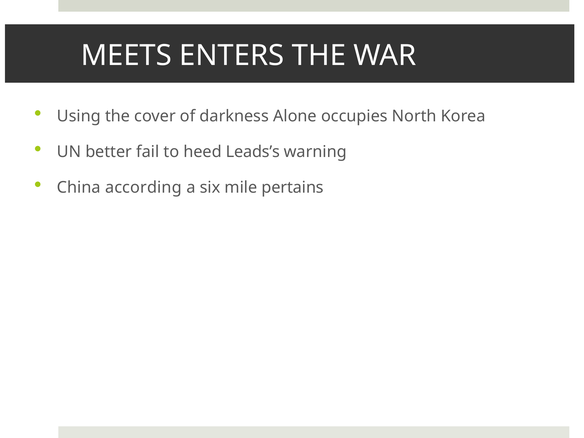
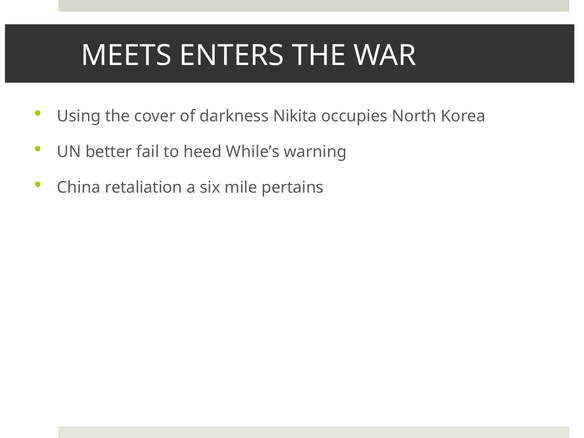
Alone: Alone -> Nikita (295, 116)
Leads’s: Leads’s -> While’s (253, 152)
according: according -> retaliation (144, 187)
